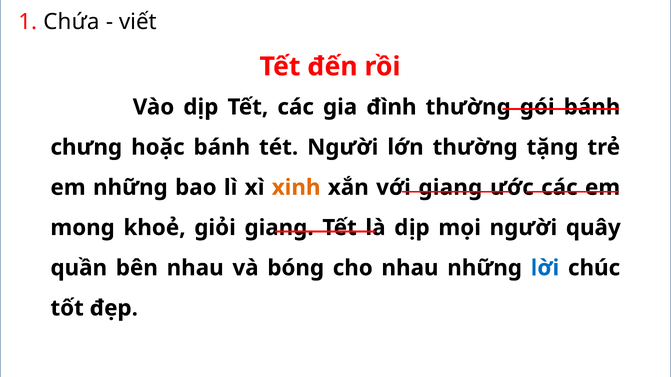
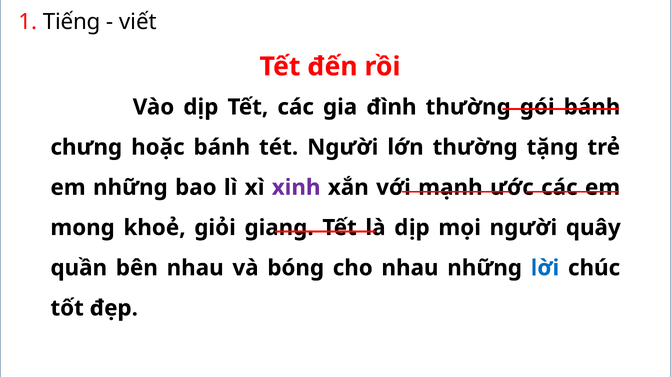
Chứa: Chứa -> Tiếng (72, 22)
xinh colour: orange -> purple (296, 188)
với giang: giang -> mạnh (450, 188)
